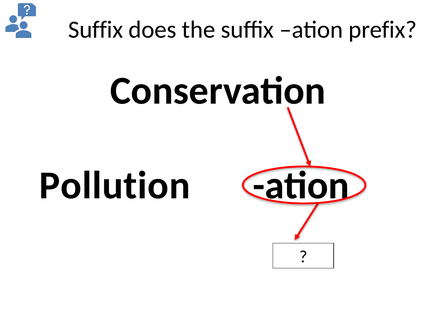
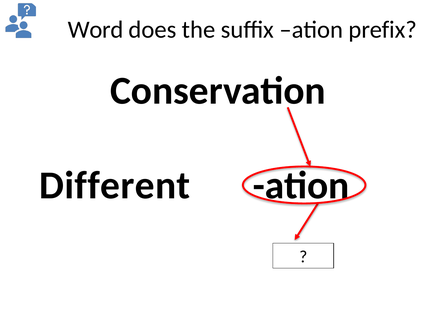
Suffix: Suffix -> Word (96, 30)
Pollution: Pollution -> Different (115, 185)
